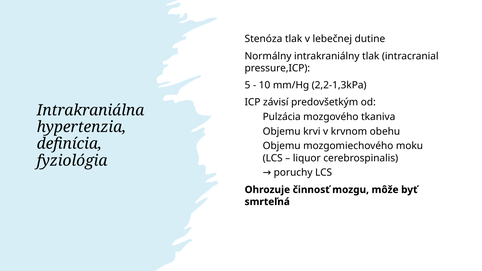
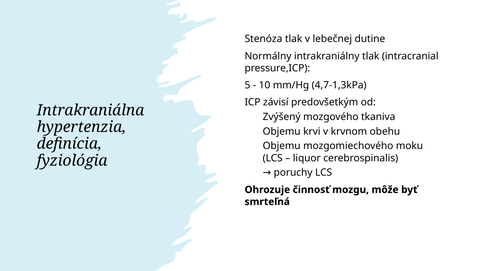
2,2-1,3kPa: 2,2-1,3kPa -> 4,7-1,3kPa (339, 85)
Pulzácia: Pulzácia -> Zvýšený (282, 117)
